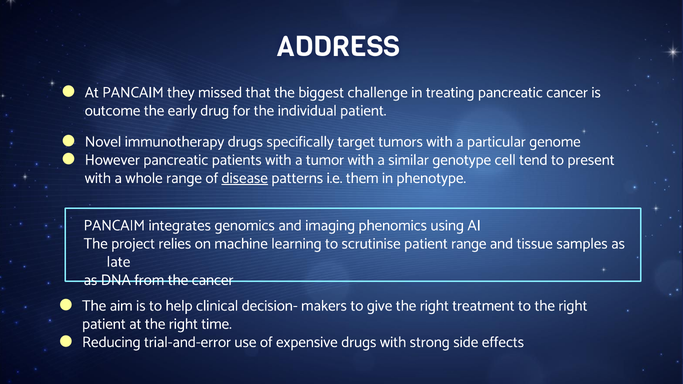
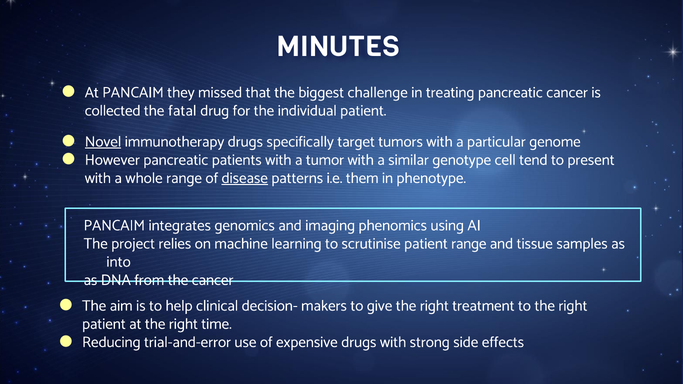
ADDRESS: ADDRESS -> MINUTES (338, 47)
outcome: outcome -> collected (113, 111)
early: early -> fatal (182, 111)
Novel underline: none -> present (103, 142)
late: late -> into (119, 262)
